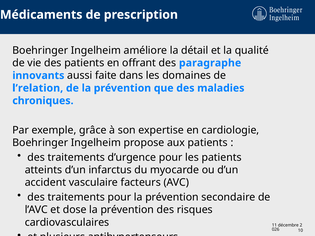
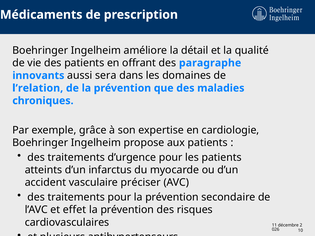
faite: faite -> sera (106, 76)
facteurs: facteurs -> préciser (141, 183)
dose: dose -> effet (75, 210)
